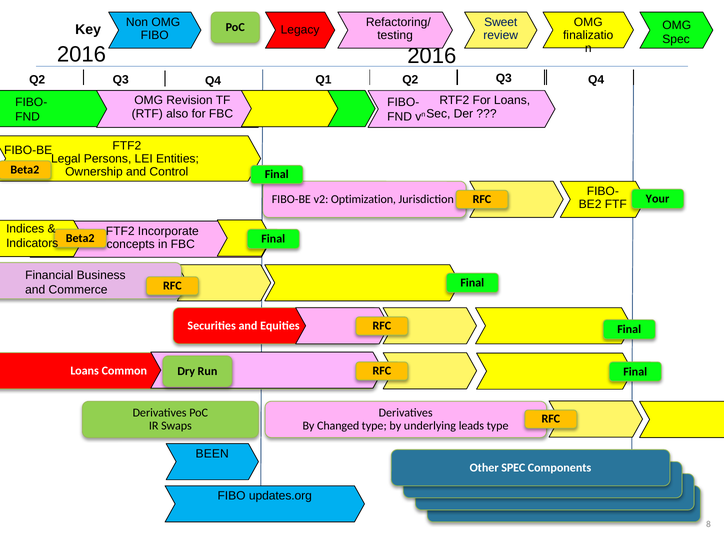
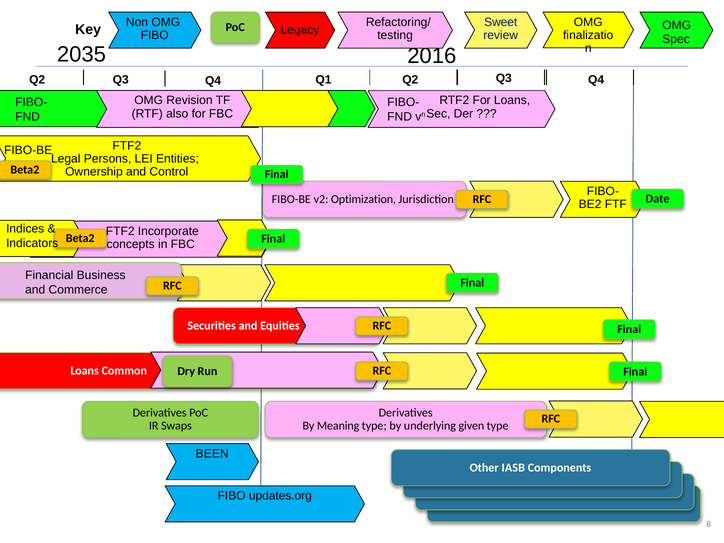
2016: 2016 -> 2035 (81, 55)
Your: Your -> Date (658, 199)
Changed: Changed -> Meaning (338, 426)
leads: leads -> given (471, 426)
Other SPEC: SPEC -> IASB (513, 468)
